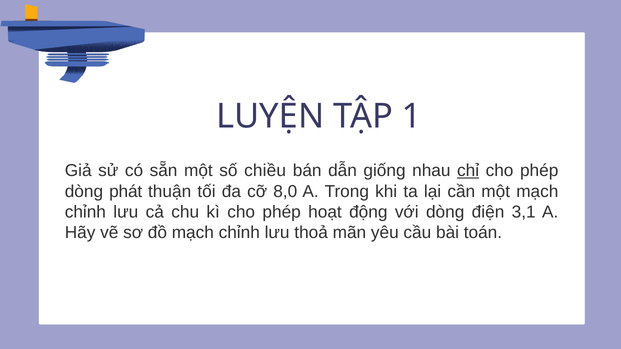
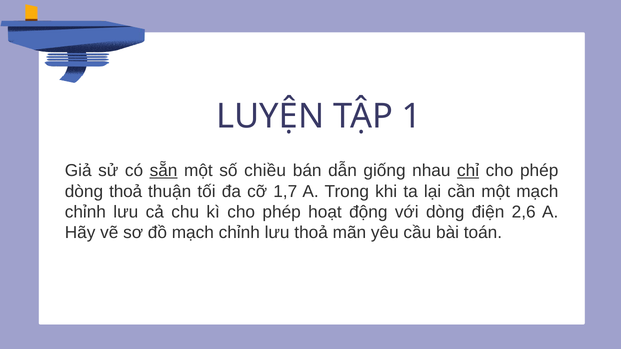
sẵn underline: none -> present (164, 171)
dòng phát: phát -> thoả (126, 192)
8,0: 8,0 -> 1,7 (285, 192)
3,1: 3,1 -> 2,6 (524, 212)
